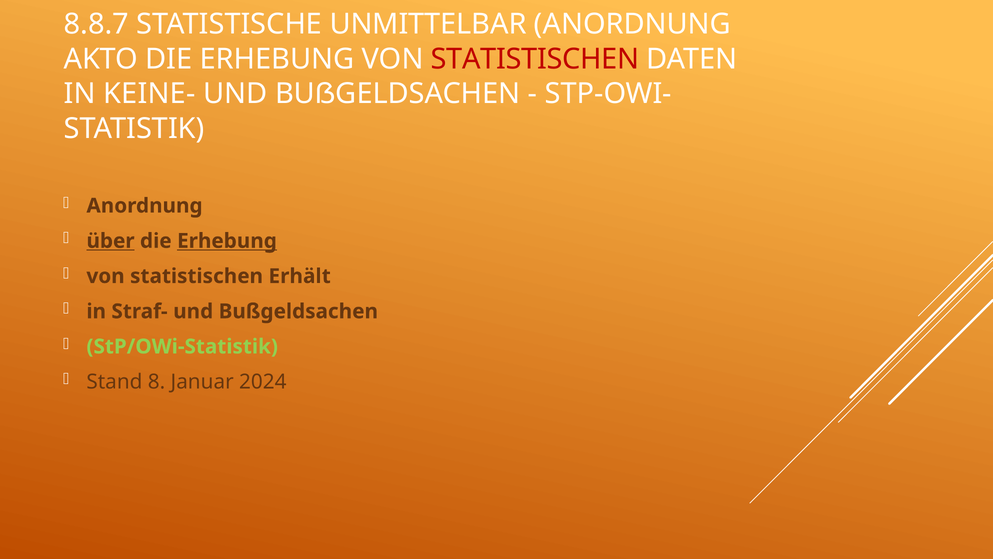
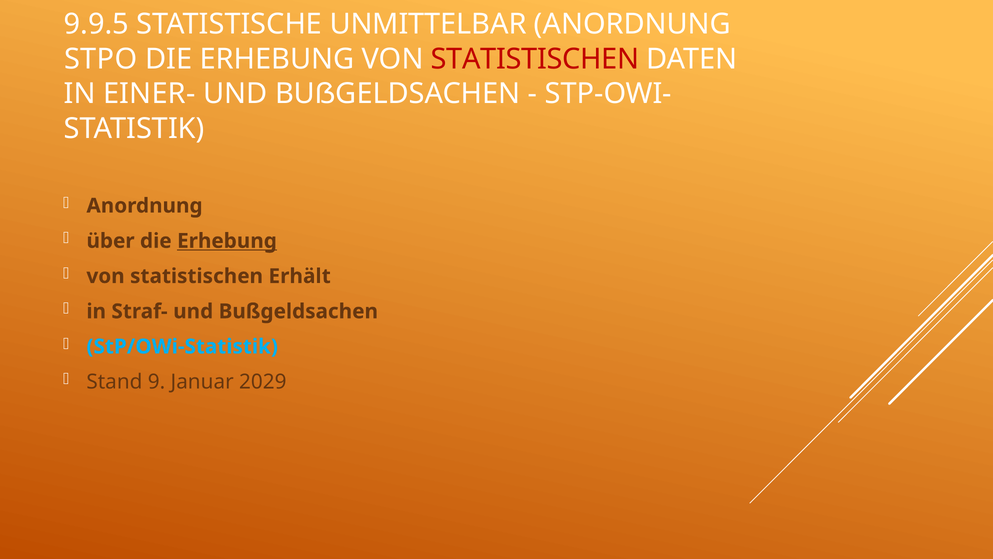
8.8.7: 8.8.7 -> 9.9.5 (96, 24)
AKTO: AKTO -> STPO (101, 59)
KEINE-: KEINE- -> EINER- (149, 94)
über underline: present -> none (111, 241)
StP/OWi-Statistik colour: light green -> light blue (182, 346)
8: 8 -> 9 (156, 382)
2024: 2024 -> 2029 (263, 382)
